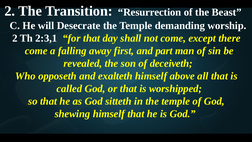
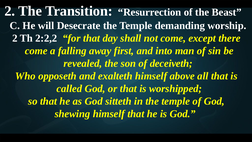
2:3,1: 2:3,1 -> 2:2,2 (46, 38)
part: part -> into (164, 51)
